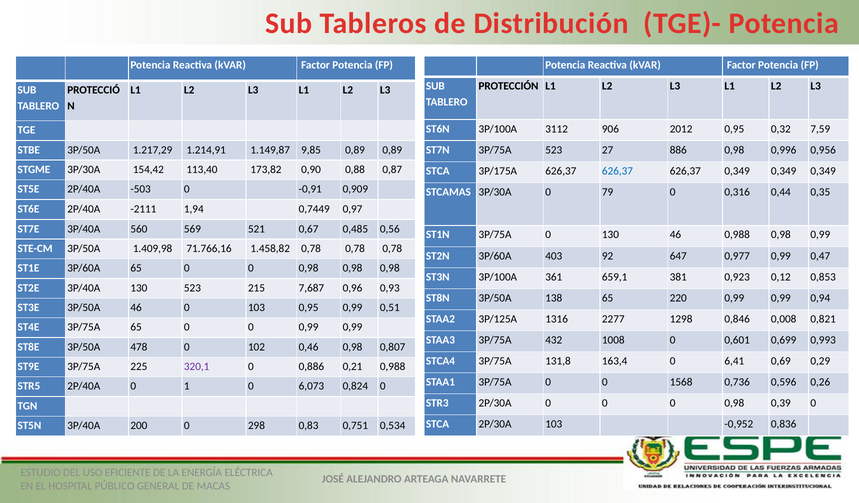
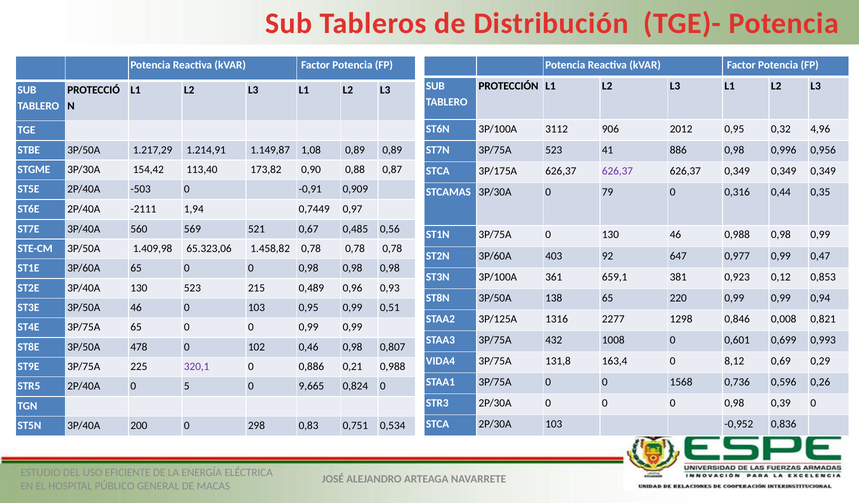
7,59: 7,59 -> 4,96 (820, 129)
9,85: 9,85 -> 1,08 (311, 150)
27: 27 -> 41 (608, 150)
626,37 colour: blue -> purple (617, 171)
71.766,16: 71.766,16 -> 65.323,06 (209, 249)
7,687: 7,687 -> 0,489 (311, 288)
STCA4: STCA4 -> VIDA4 (440, 361)
6,41: 6,41 -> 8,12 (734, 361)
1: 1 -> 5 (187, 387)
6,073: 6,073 -> 9,665 (311, 387)
